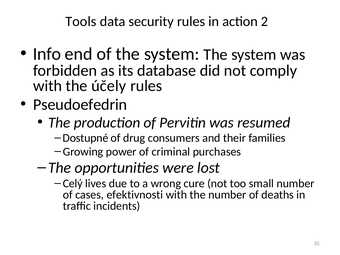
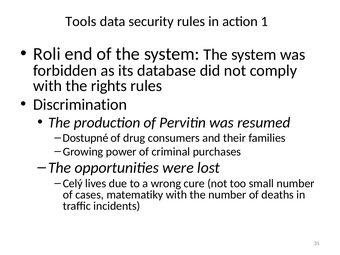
2: 2 -> 1 (265, 21)
Info: Info -> Roli (47, 54)
účely: účely -> rights (109, 86)
Pseudoefedrin: Pseudoefedrin -> Discrimination (80, 104)
efektivnosti: efektivnosti -> matematiky (135, 195)
